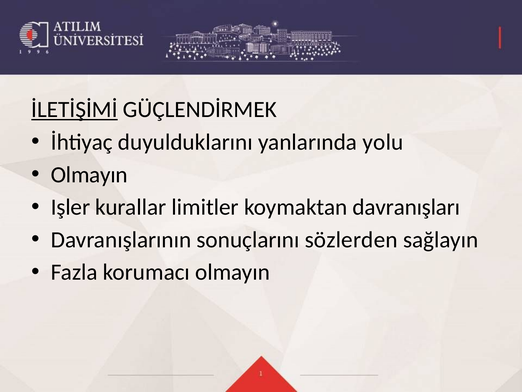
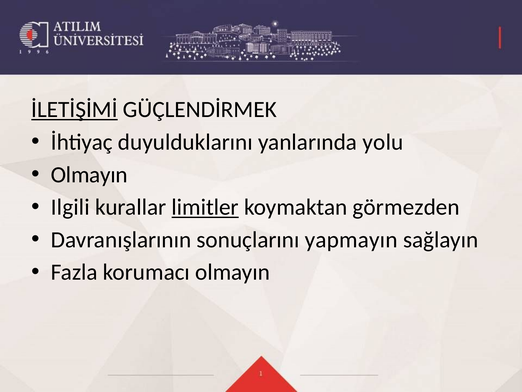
Işler: Işler -> Ilgili (70, 207)
limitler underline: none -> present (205, 207)
davranışları: davranışları -> görmezden (406, 207)
sözlerden: sözlerden -> yapmayın (351, 239)
